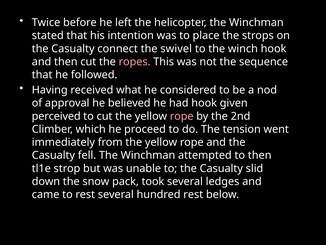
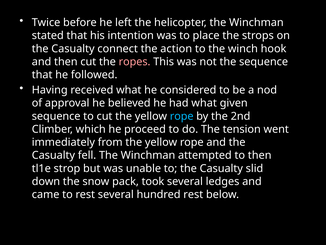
swivel: swivel -> action (176, 49)
had hook: hook -> what (204, 103)
perceived: perceived -> sequence (56, 116)
rope colour: pink -> light blue (182, 116)
